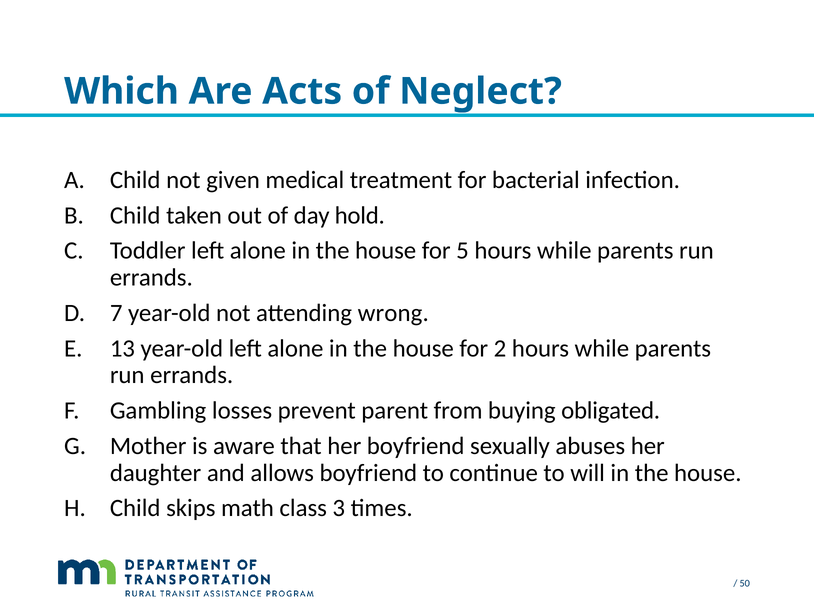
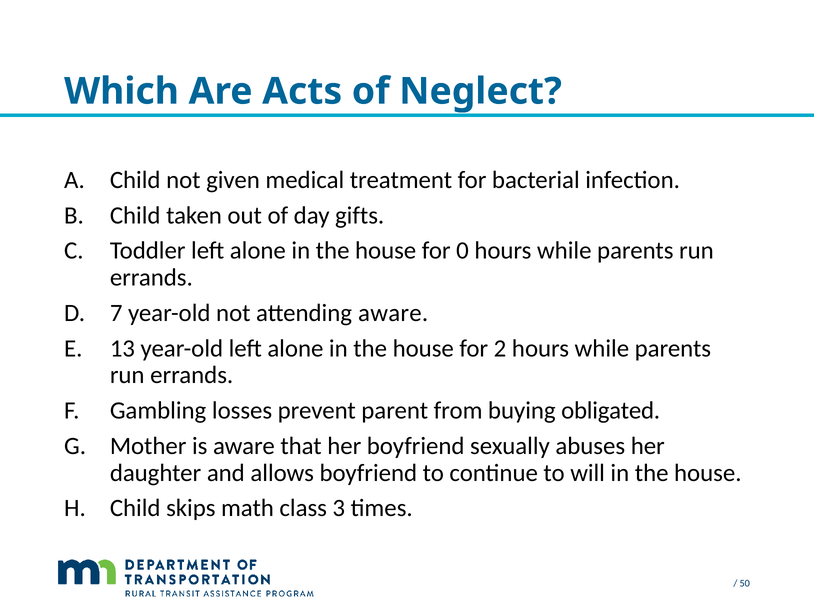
hold: hold -> gifts (360, 215)
5: 5 -> 0 (463, 251)
attending wrong: wrong -> aware (393, 313)
